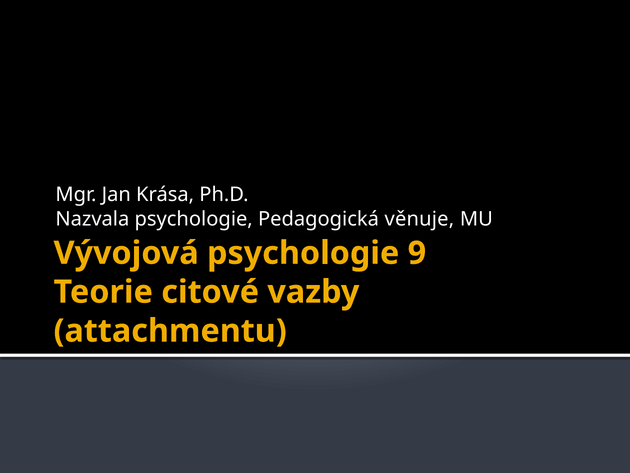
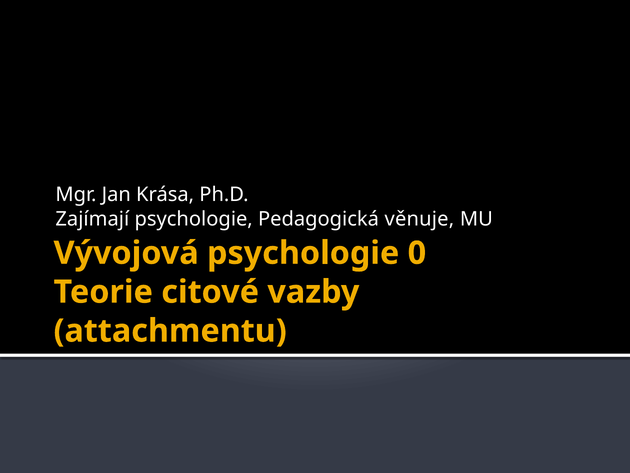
Nazvala: Nazvala -> Zajímají (92, 219)
9: 9 -> 0 (417, 253)
